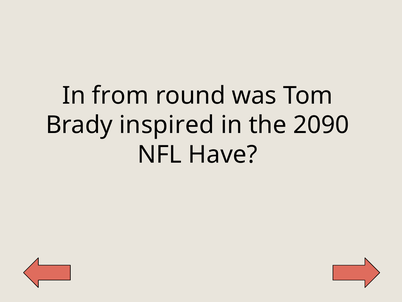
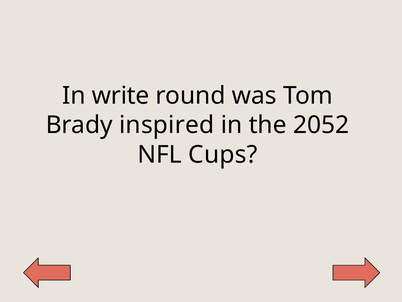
from: from -> write (121, 95)
2090: 2090 -> 2052 (321, 125)
Have: Have -> Cups (223, 154)
